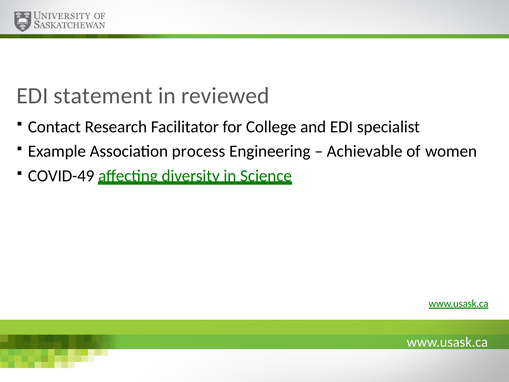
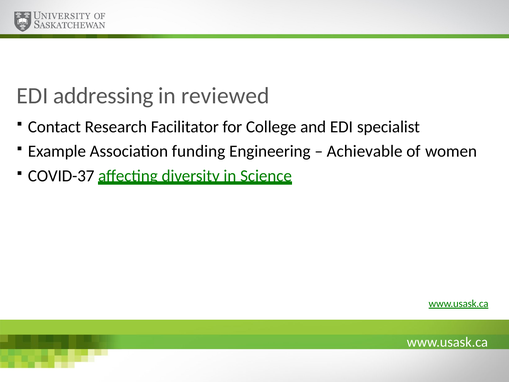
statement: statement -> addressing (103, 96)
process: process -> funding (199, 151)
COVID-49: COVID-49 -> COVID-37 (61, 176)
